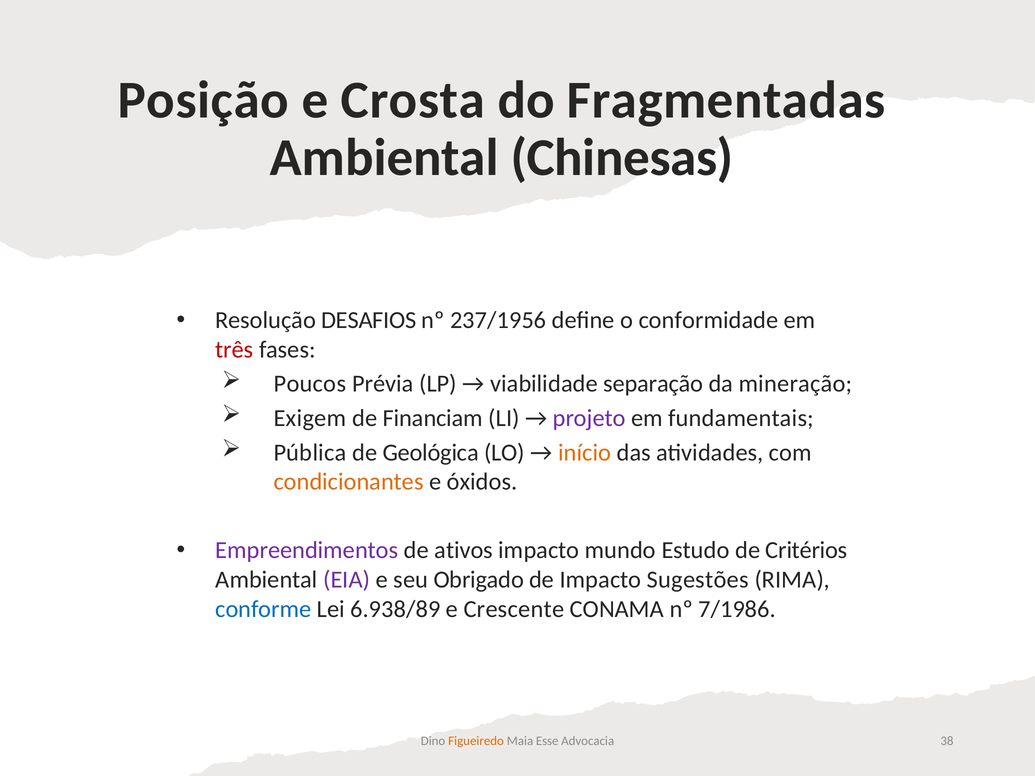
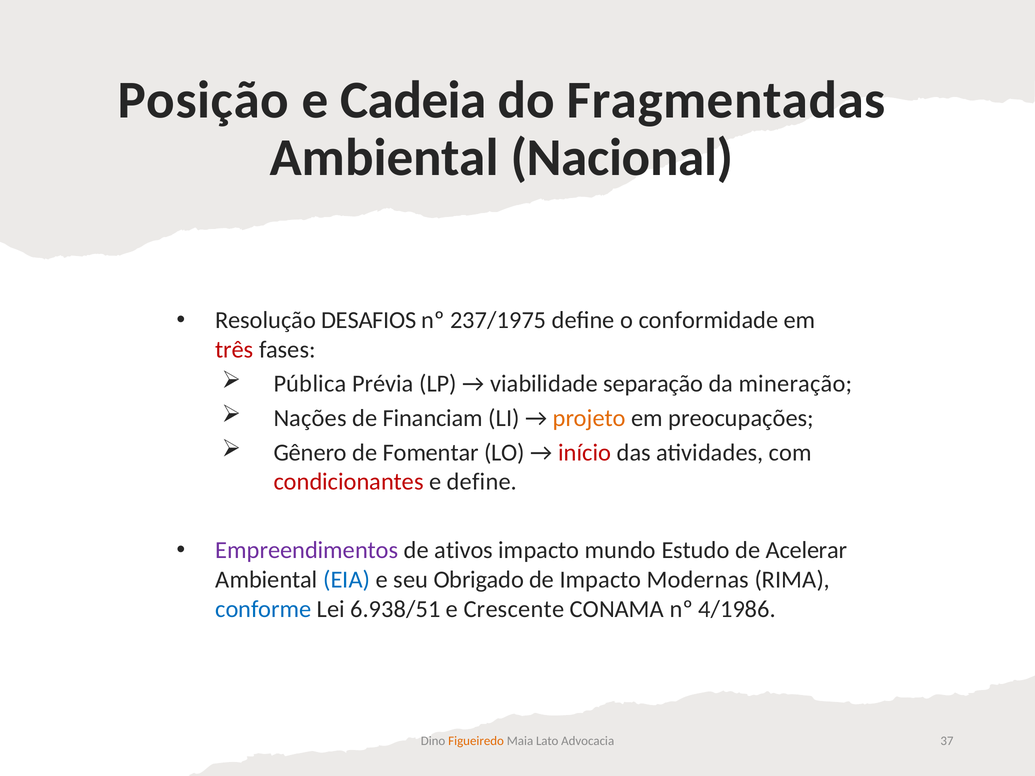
Crosta: Crosta -> Cadeia (413, 100)
Chinesas: Chinesas -> Nacional (622, 158)
237/1956: 237/1956 -> 237/1975 (498, 320)
Poucos: Poucos -> Pública (310, 384)
Exigem: Exigem -> Nações (310, 418)
projeto colour: purple -> orange (589, 418)
fundamentais: fundamentais -> preocupações (741, 418)
Pública: Pública -> Gênero (310, 453)
Geológica: Geológica -> Fomentar (431, 453)
início colour: orange -> red (585, 453)
condicionantes colour: orange -> red (349, 482)
e óxidos: óxidos -> define (482, 482)
Critérios: Critérios -> Acelerar (806, 551)
EIA colour: purple -> blue (347, 580)
Sugestões: Sugestões -> Modernas (698, 580)
6.938/89: 6.938/89 -> 6.938/51 (395, 609)
7/1986: 7/1986 -> 4/1986 (737, 609)
Esse: Esse -> Lato (547, 741)
38: 38 -> 37 (947, 741)
